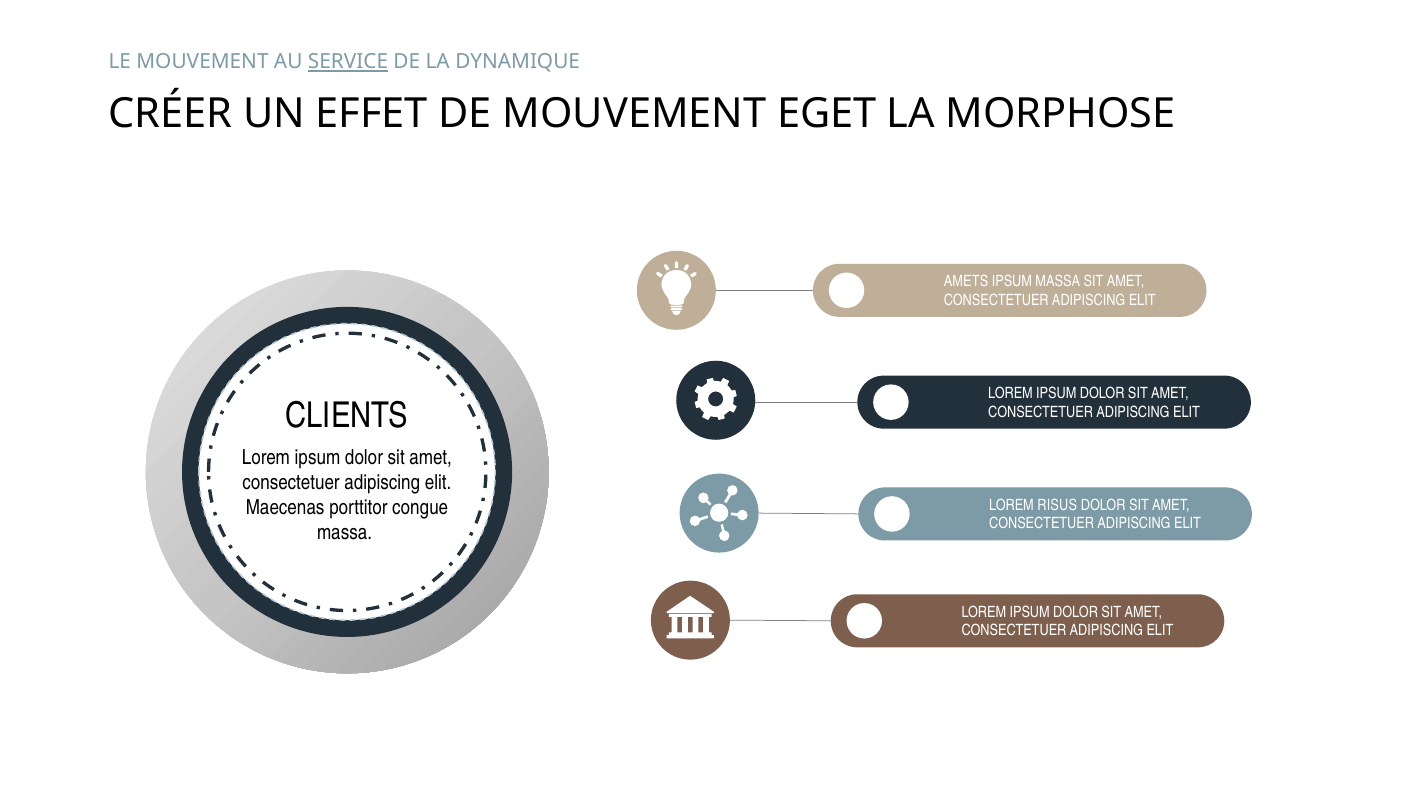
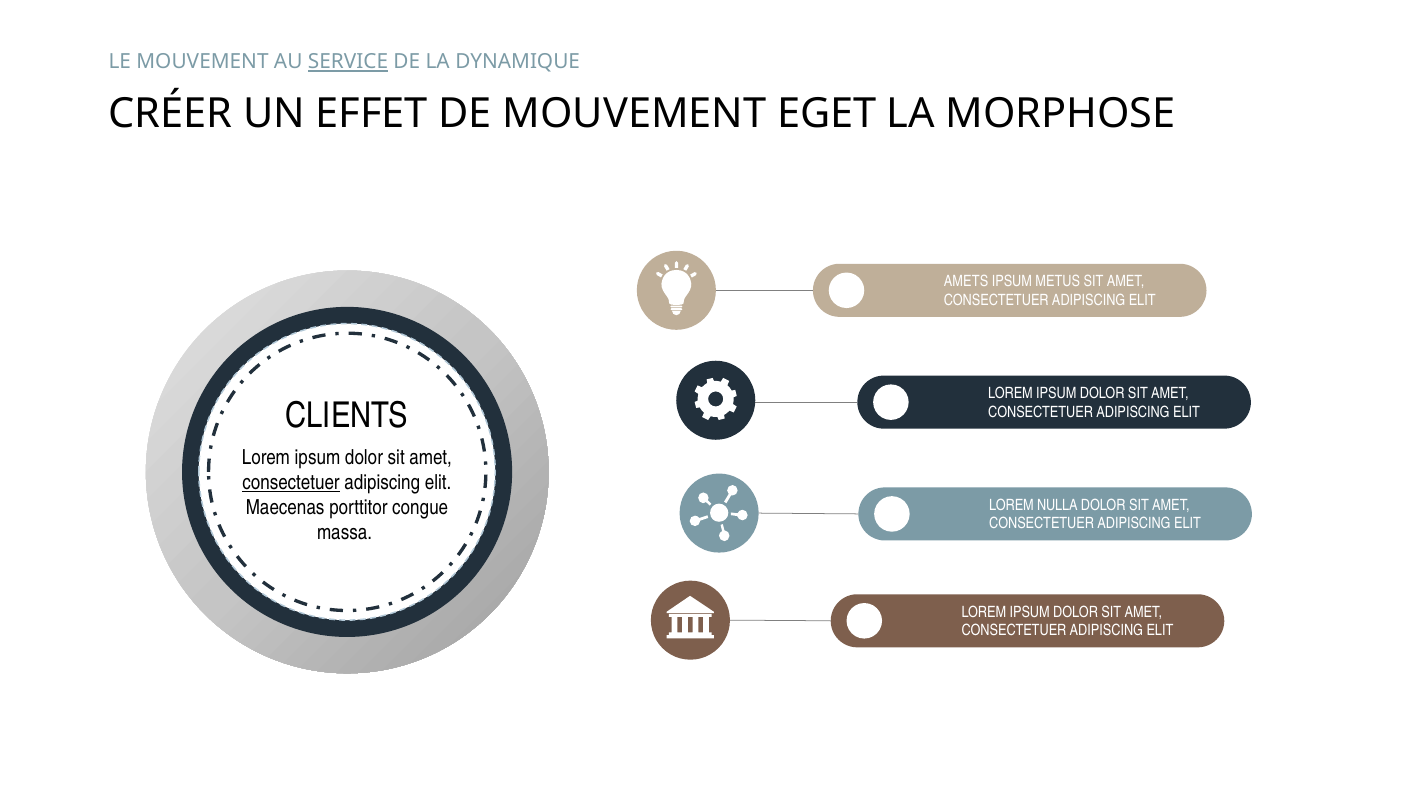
IPSUM MASSA: MASSA -> METUS (1058, 282)
consectetuer underline: none -> present (291, 483)
RISUS: RISUS -> NULLA (1057, 505)
